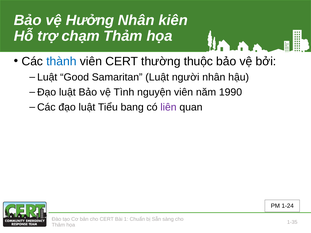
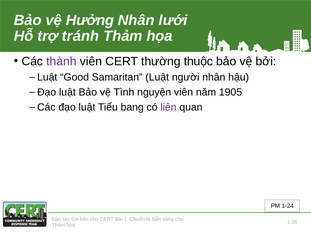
kiên: kiên -> lưới (173, 20)
chạm: chạm -> tránh (81, 36)
thành colour: blue -> purple (62, 61)
1990: 1990 -> 1905 (230, 92)
